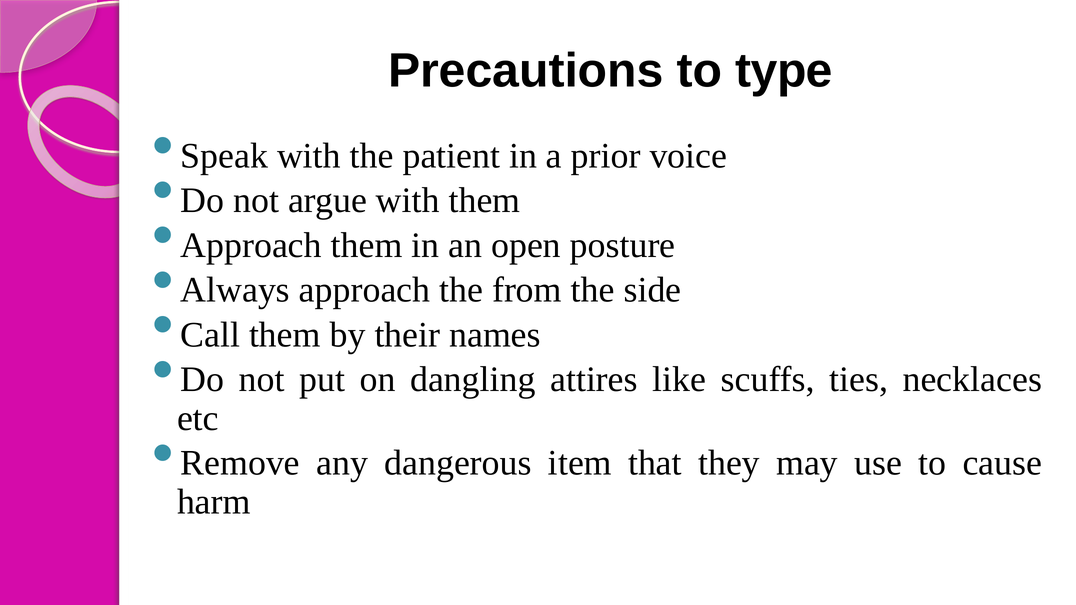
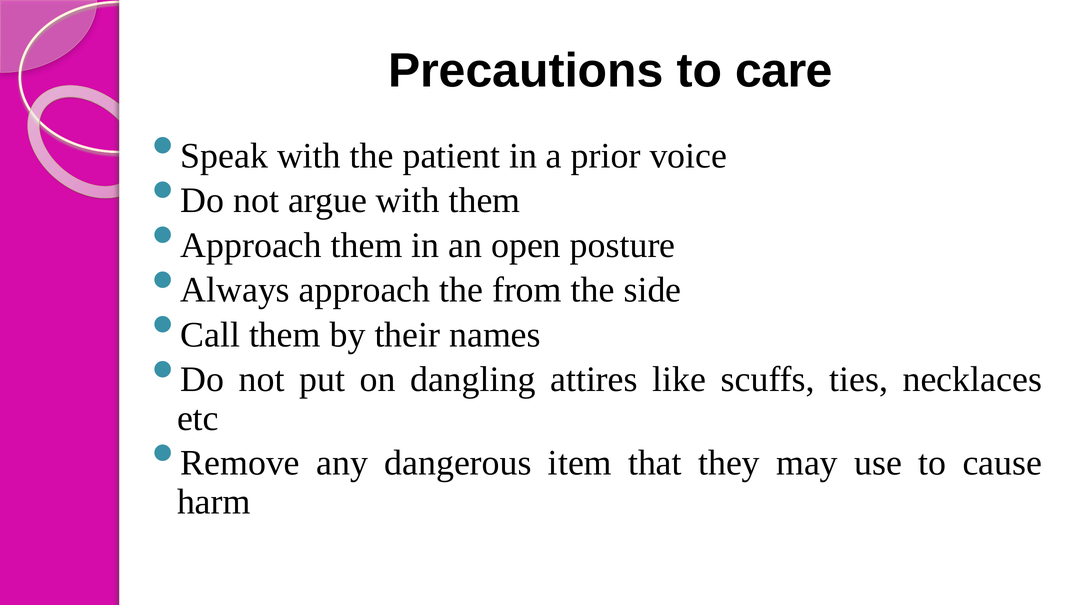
type: type -> care (784, 71)
